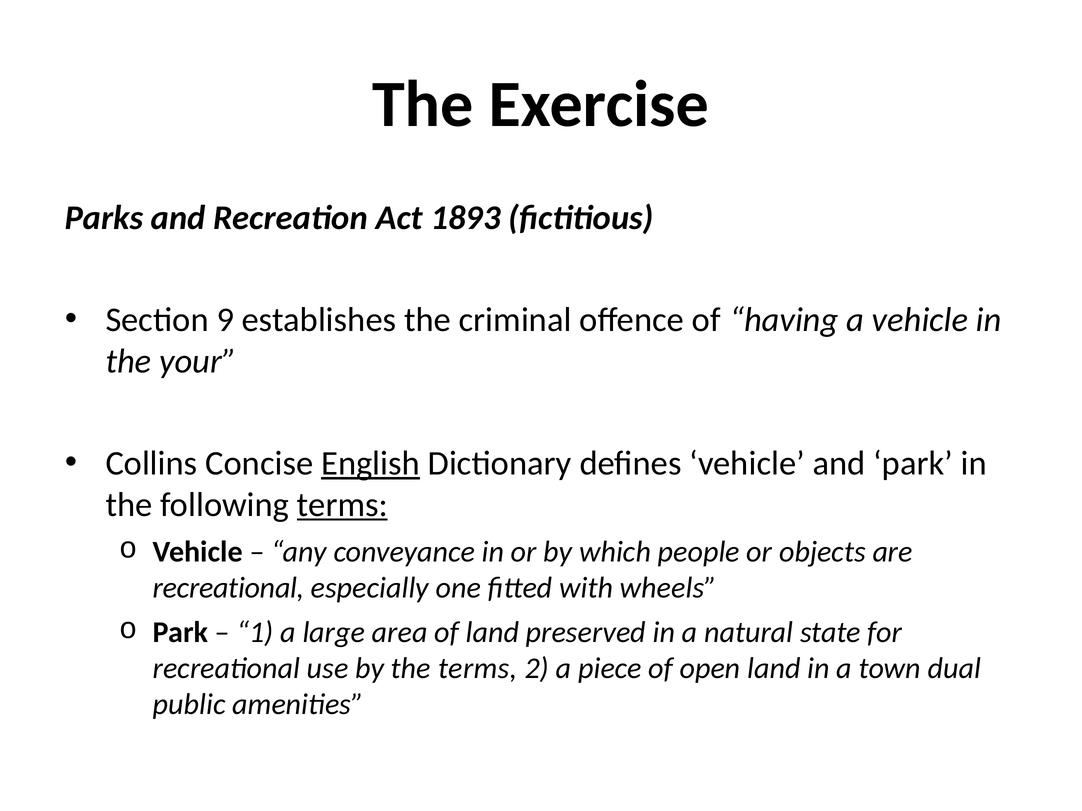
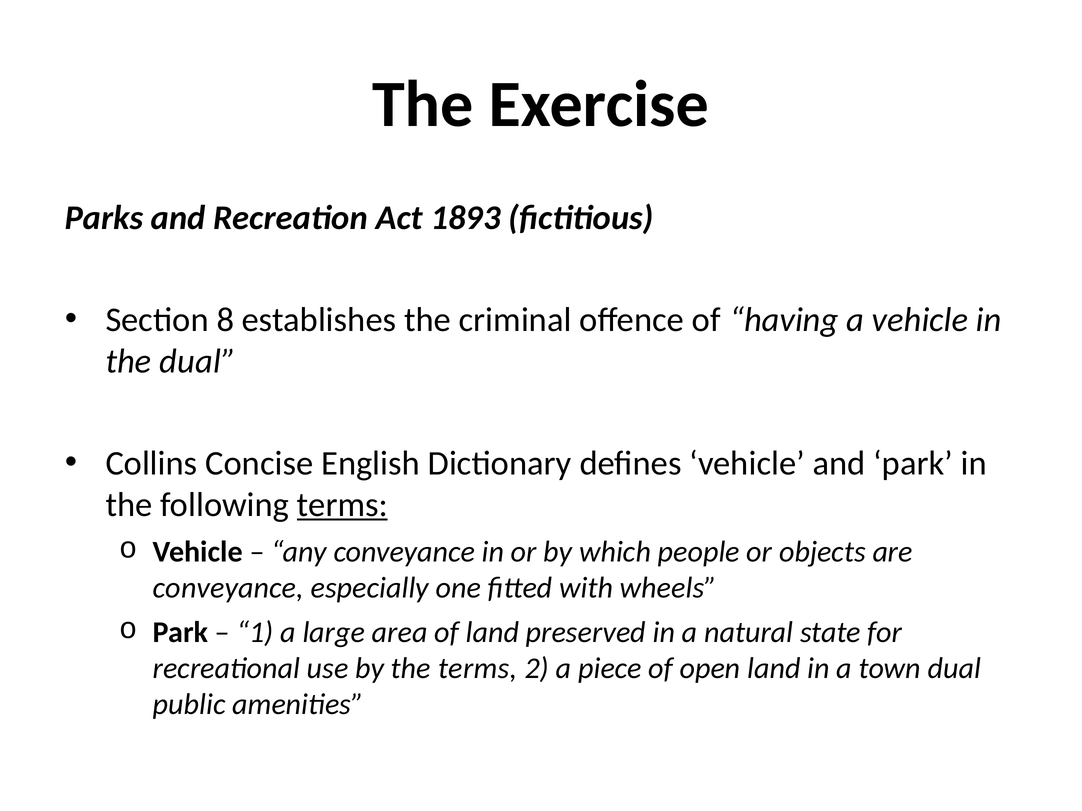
9: 9 -> 8 (225, 320)
the your: your -> dual (198, 362)
English underline: present -> none (371, 464)
recreational: recreational -> conveyance (228, 588)
